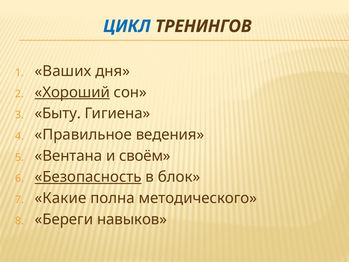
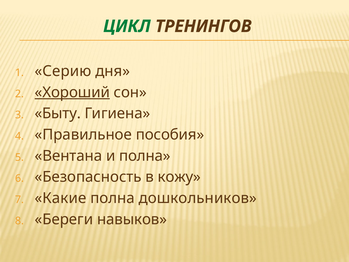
ЦИКЛ colour: blue -> green (127, 26)
Ваших: Ваших -> Серию (63, 71)
ведения: ведения -> пособия (170, 135)
и своём: своём -> полна (145, 156)
Безопасность underline: present -> none (88, 177)
блок: блок -> кожу (179, 177)
методического: методического -> дошкольников (198, 198)
